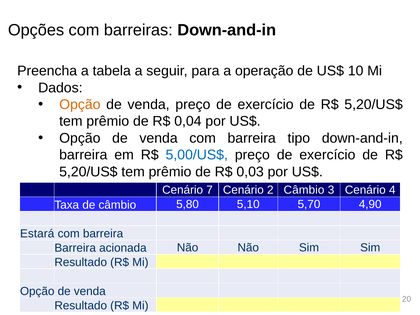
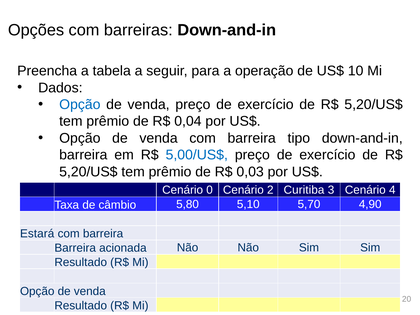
Opção colour: orange -> blue (80, 105)
7: 7 -> 0 (210, 190)
2 Câmbio: Câmbio -> Curitiba (304, 190)
